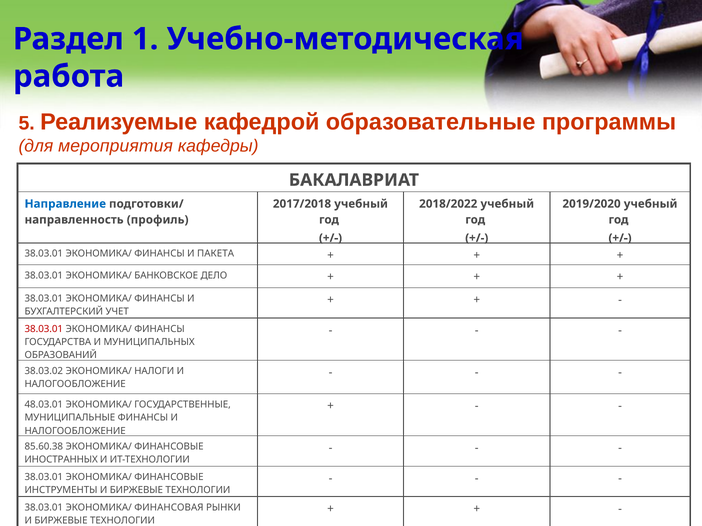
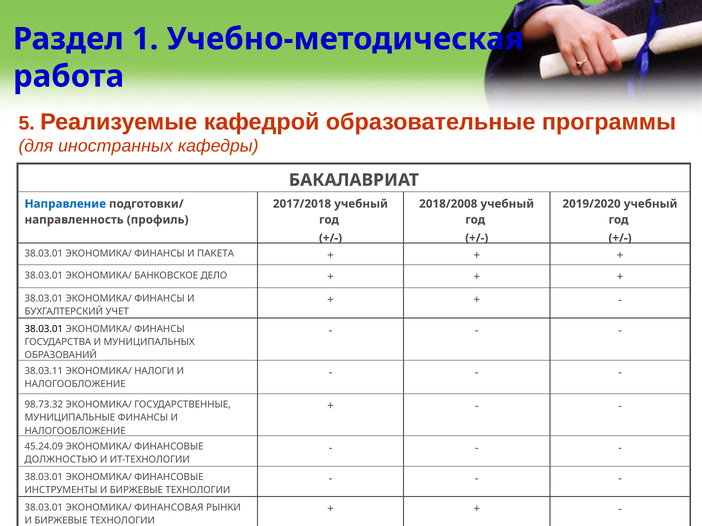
мероприятия: мероприятия -> иностранных (116, 146)
2018/2022: 2018/2022 -> 2018/2008 (448, 204)
38.03.01 colour: red -> black (44, 329)
38.03.02: 38.03.02 -> 38.03.11 (44, 371)
48.03.01: 48.03.01 -> 98.73.32 (44, 405)
85.60.38: 85.60.38 -> 45.24.09 (44, 447)
ИНОСТРАННЫХ: ИНОСТРАННЫХ -> ДОЛЖНОСТЬЮ (61, 460)
